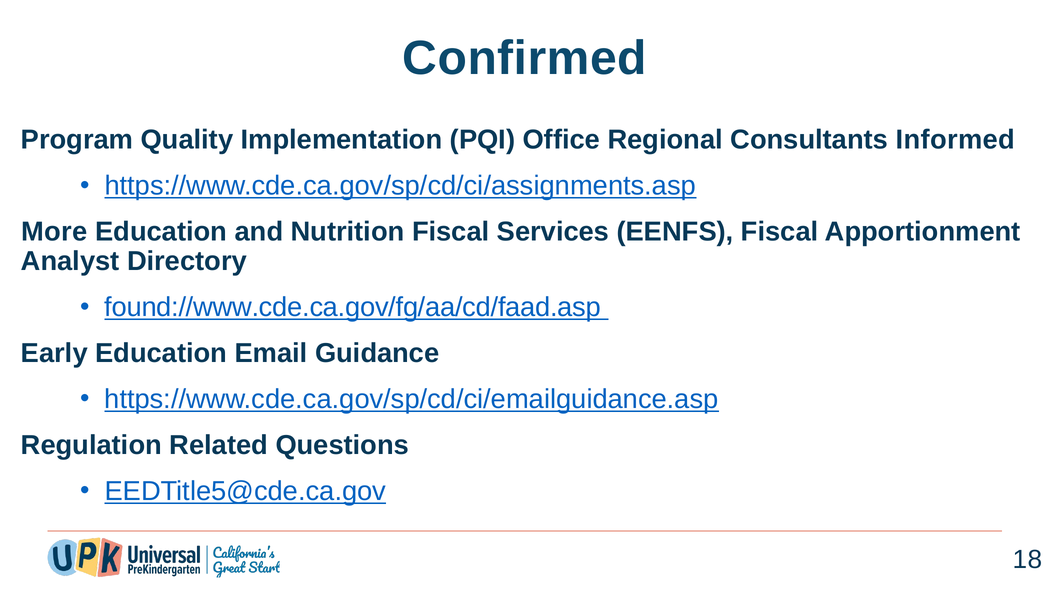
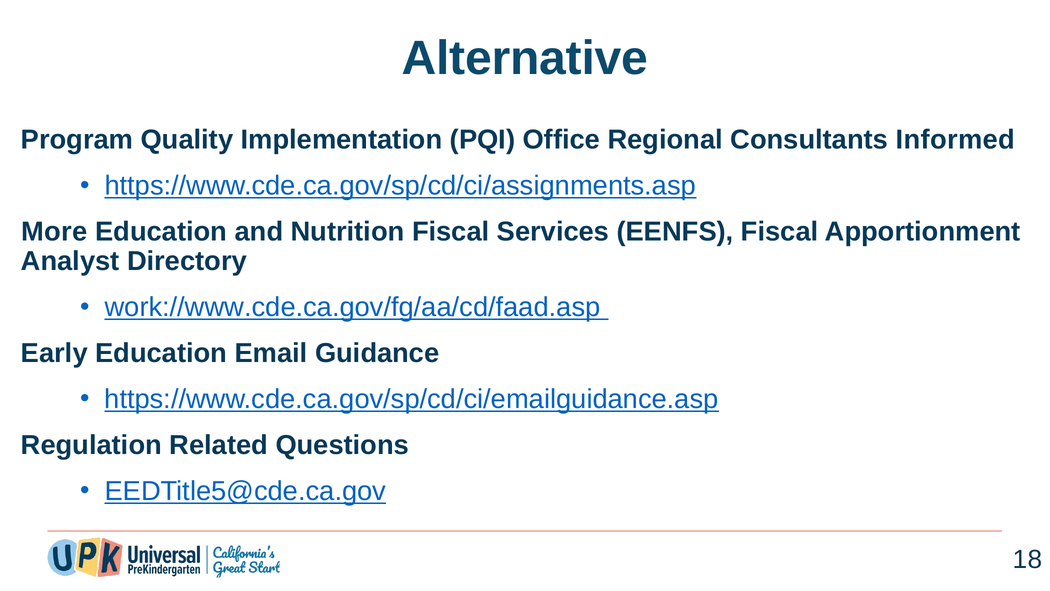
Confirmed: Confirmed -> Alternative (525, 58)
found://www.cde.ca.gov/fg/aa/cd/faad.asp: found://www.cde.ca.gov/fg/aa/cd/faad.asp -> work://www.cde.ca.gov/fg/aa/cd/faad.asp (353, 307)
